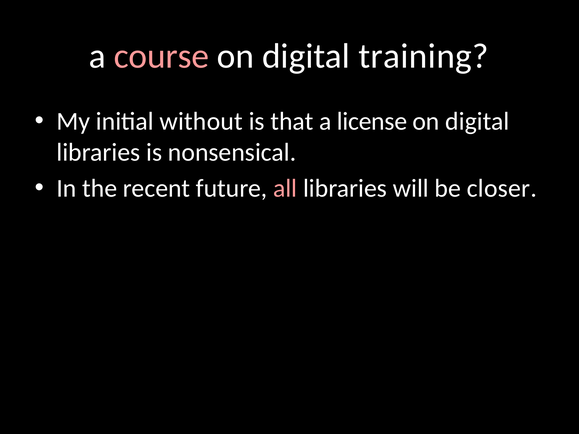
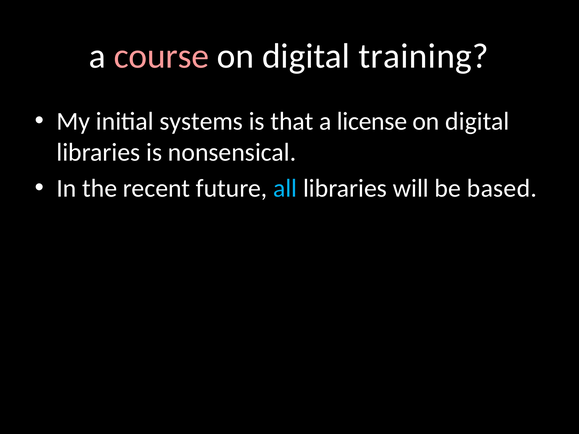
without: without -> systems (201, 121)
all colour: pink -> light blue (285, 188)
closer: closer -> based (502, 188)
